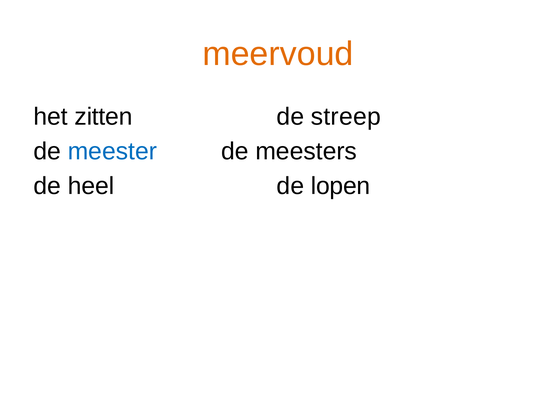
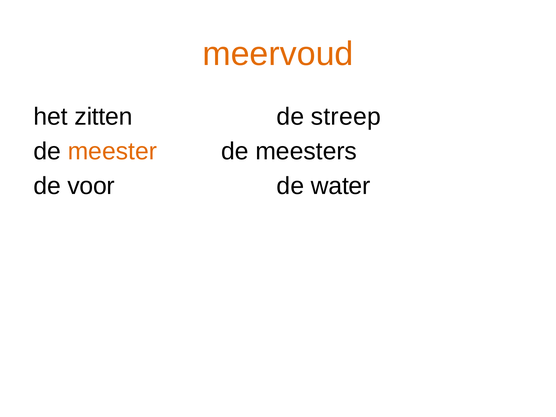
meester colour: blue -> orange (112, 151)
heel: heel -> voor (91, 186)
lopen: lopen -> water (341, 186)
